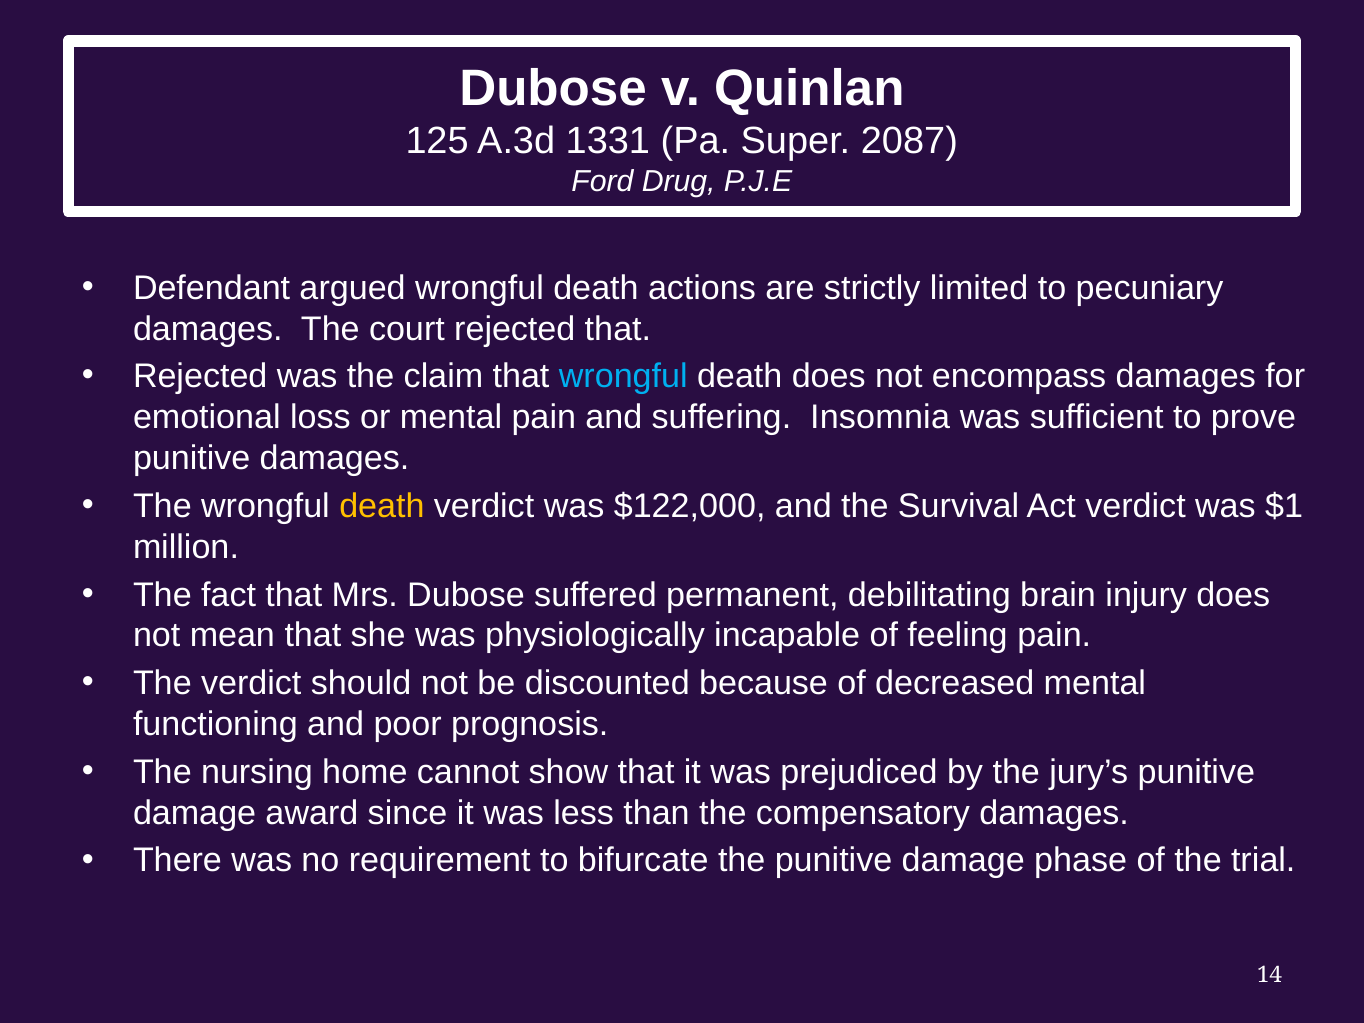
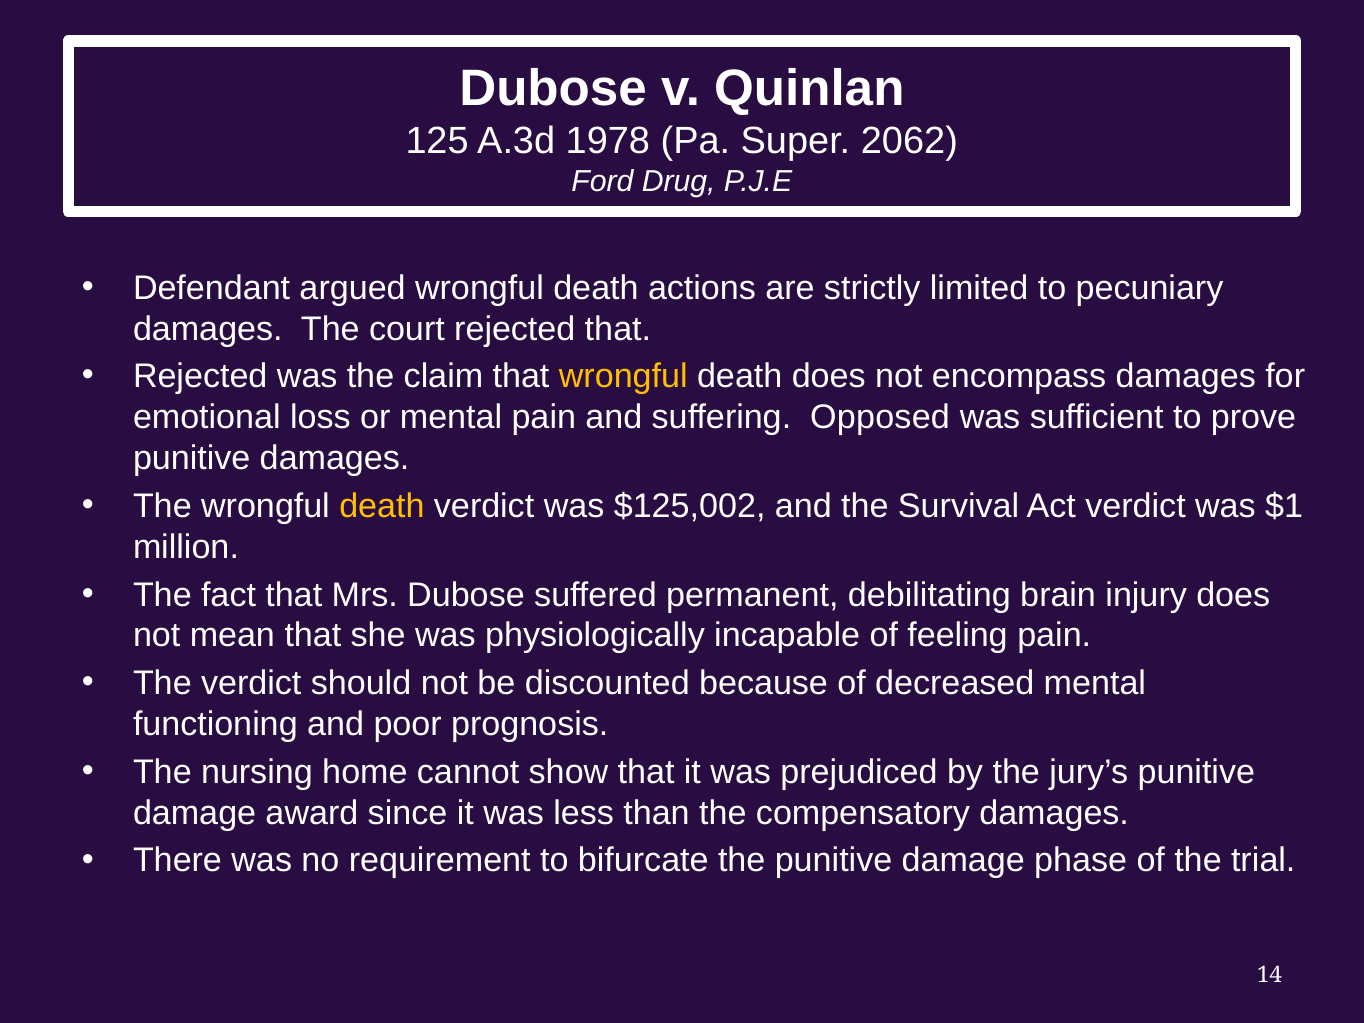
1331: 1331 -> 1978 (608, 141)
2087: 2087 -> 2062 (909, 141)
wrongful colour: light blue -> yellow (623, 377)
Insomnia: Insomnia -> Opposed (880, 417)
$122,000: $122,000 -> $125,002 (690, 506)
